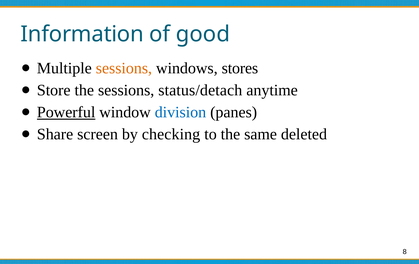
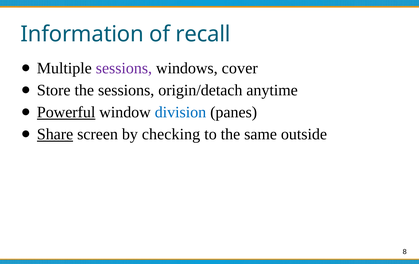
good: good -> recall (203, 34)
sessions colour: orange -> purple (124, 68)
stores: stores -> cover (240, 68)
status/detach: status/detach -> origin/detach (200, 90)
Share underline: none -> present (55, 134)
deleted: deleted -> outside (304, 134)
